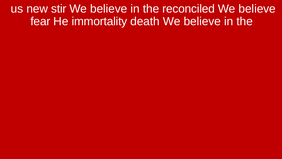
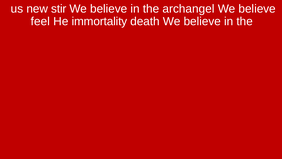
reconciled: reconciled -> archangel (189, 9)
fear: fear -> feel (40, 21)
